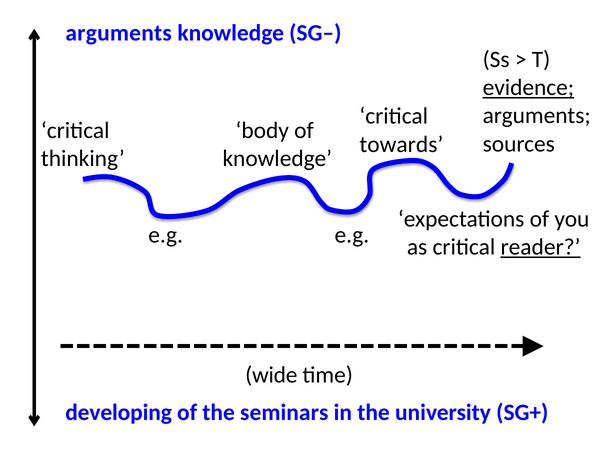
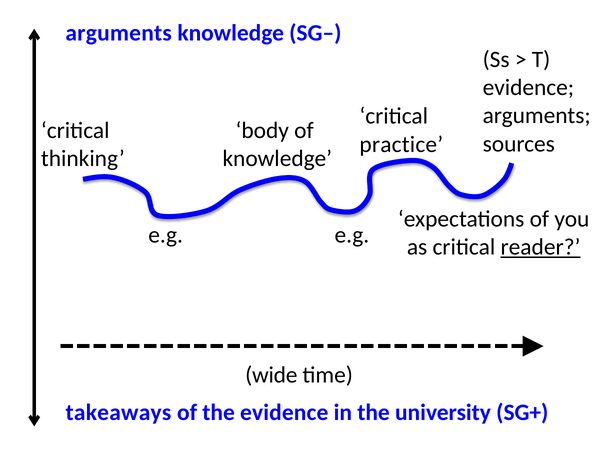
evidence underline: present -> none (528, 88)
towards: towards -> practice (401, 144)
developing: developing -> takeaways (118, 413)
the seminars: seminars -> evidence (284, 413)
